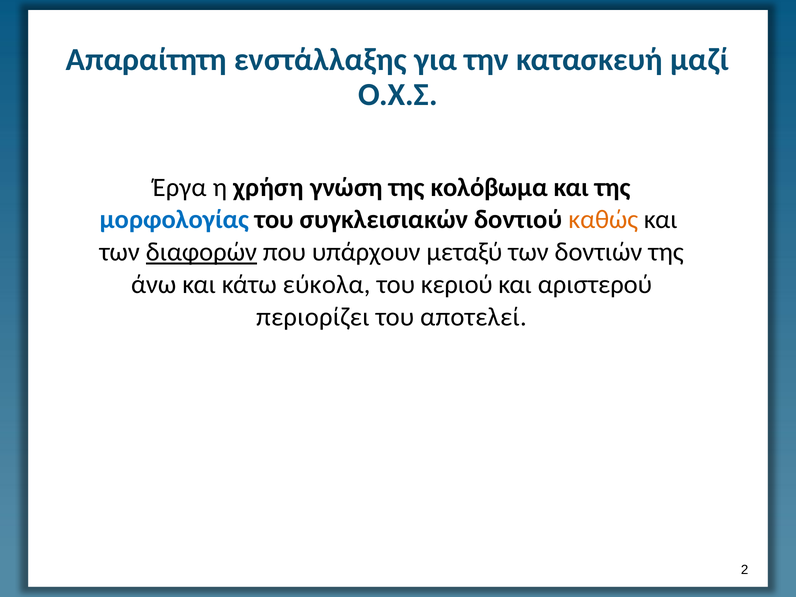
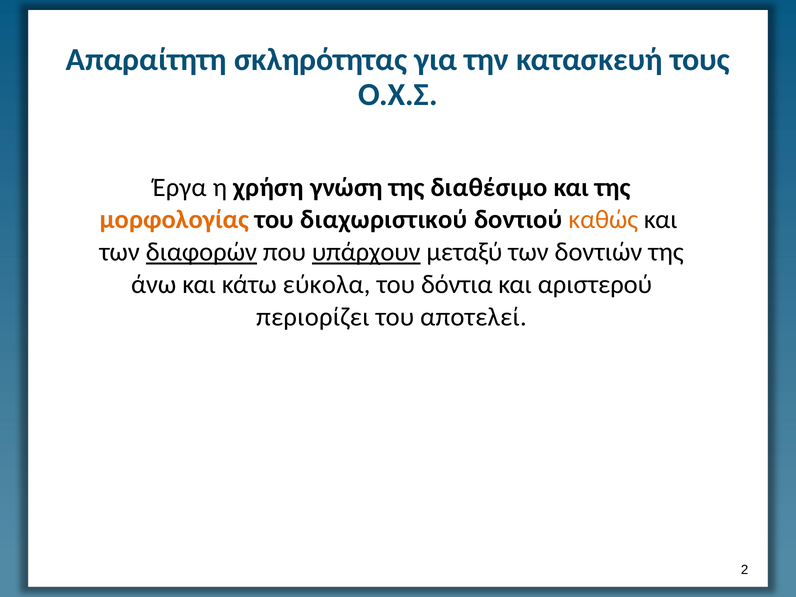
ενστάλλαξης: ενστάλλαξης -> σκληρότητας (321, 59)
μαζί: μαζί -> τους (700, 59)
κολόβωμα: κολόβωμα -> διαθέσιμο (489, 187)
μορφολογίας colour: blue -> orange (174, 220)
συγκλεισιακών: συγκλεισιακών -> διαχωριστικού (384, 220)
υπάρχουν underline: none -> present (366, 252)
κεριού: κεριού -> δόντια (457, 284)
